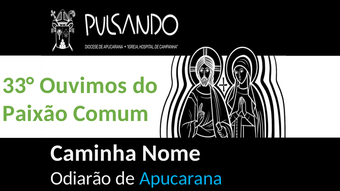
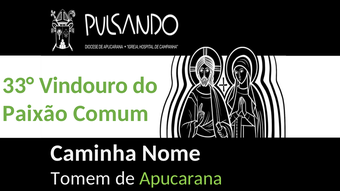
Ouvimos: Ouvimos -> Vindouro (83, 85)
Odiarão: Odiarão -> Tomem (81, 179)
Apucarana colour: light blue -> light green (181, 179)
